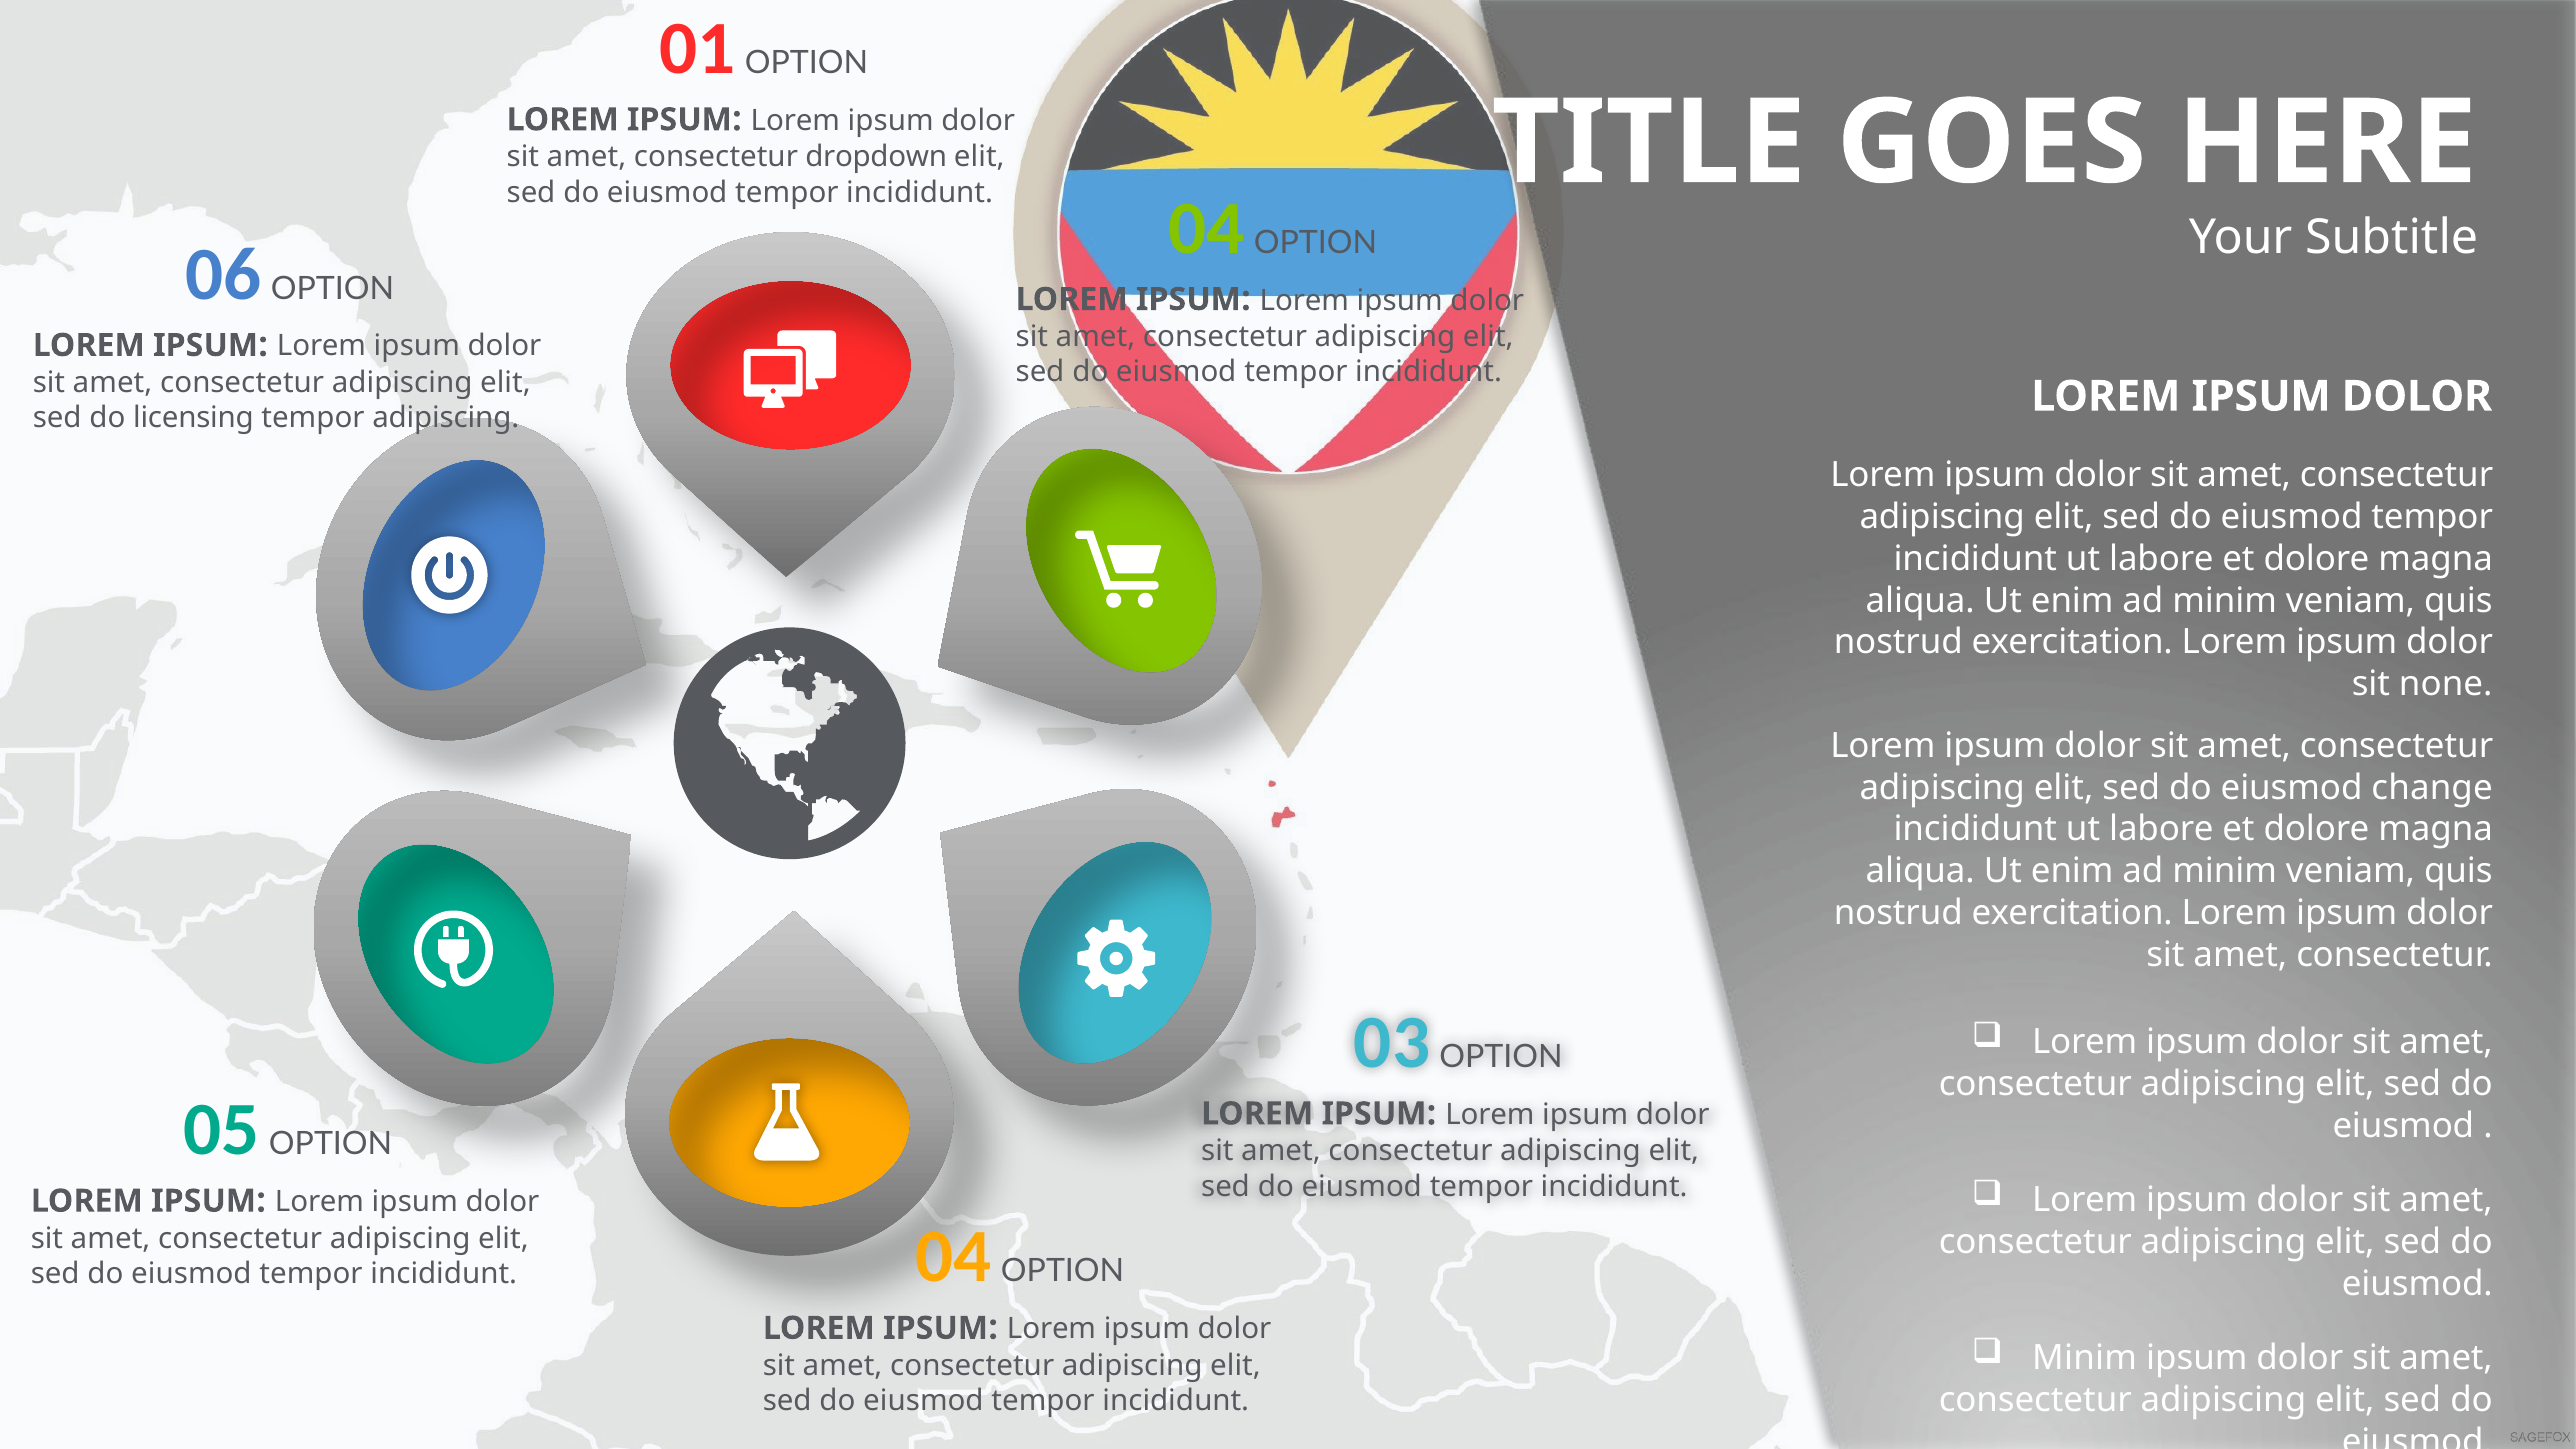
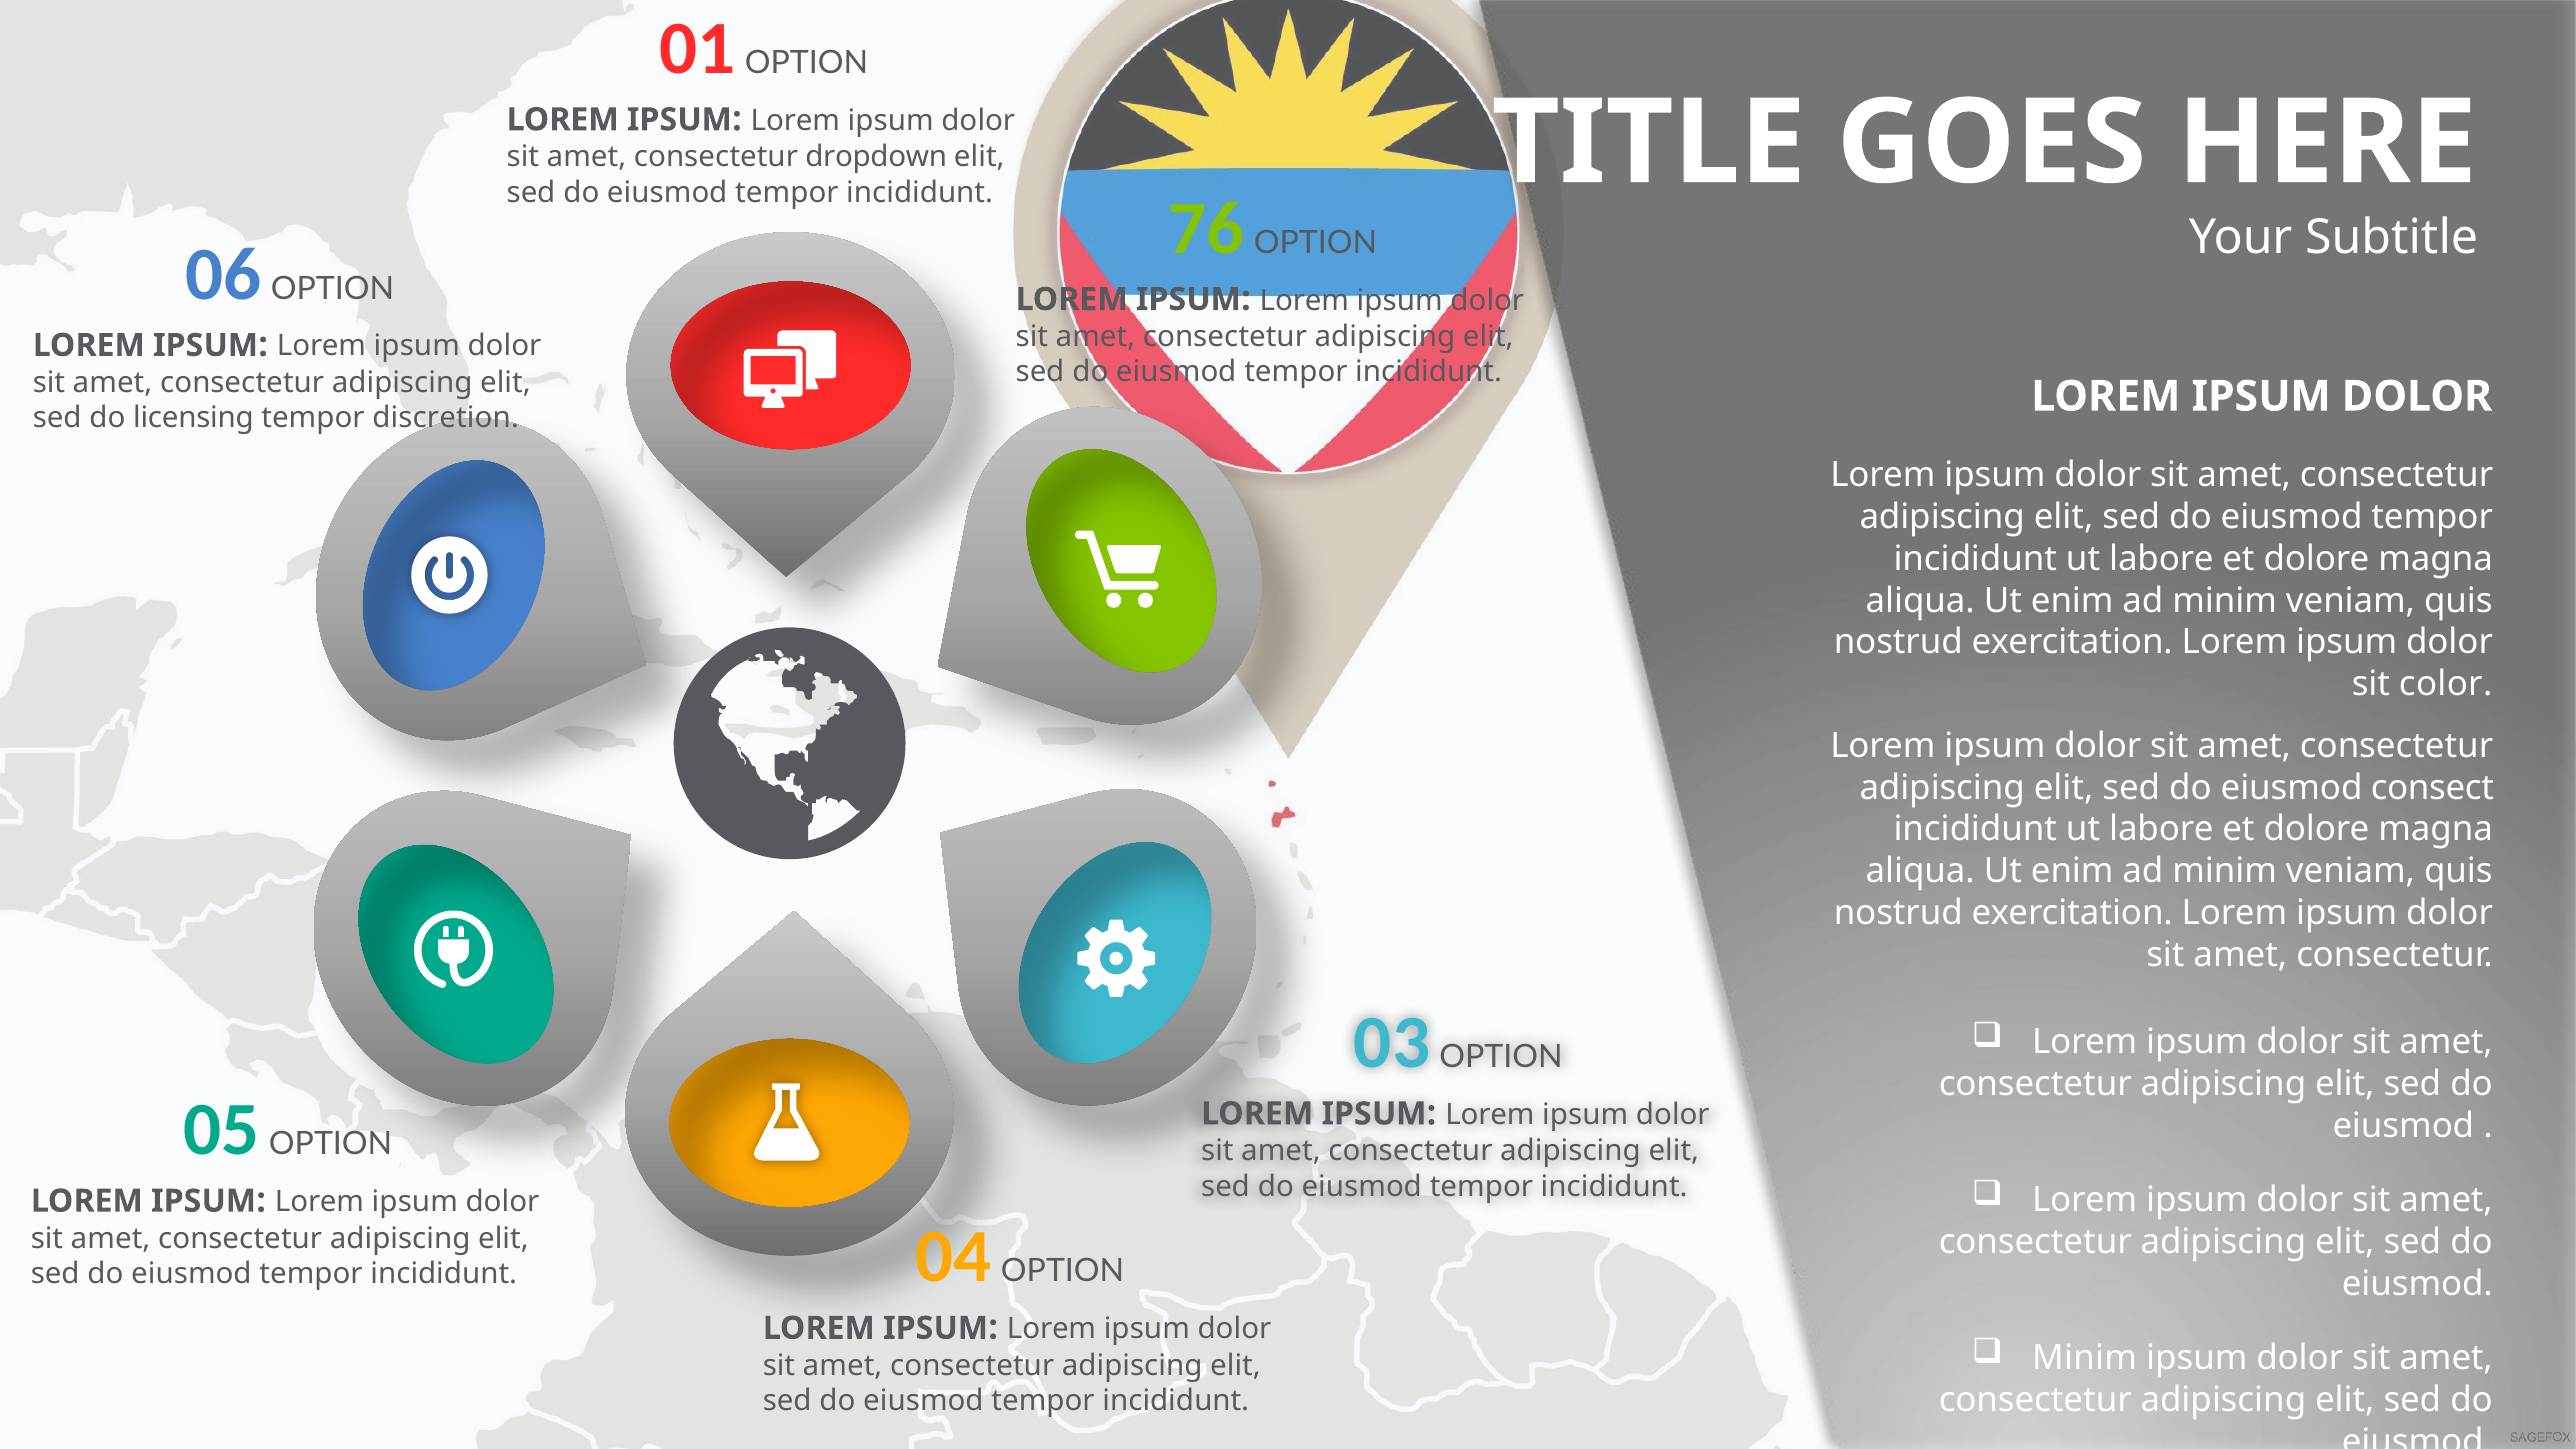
04: 04 -> 76 (1206, 228)
tempor adipiscing: adipiscing -> discretion (446, 418)
none: none -> color (2446, 684)
change: change -> consect (2432, 788)
